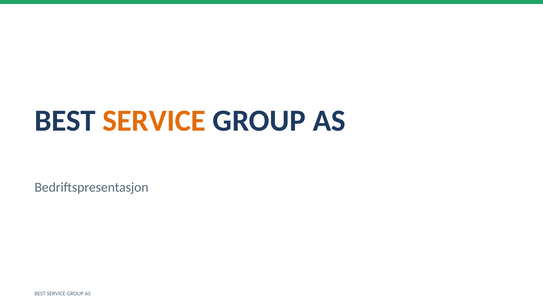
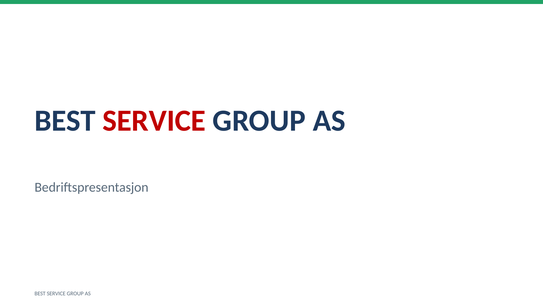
SERVICE colour: orange -> red (154, 120)
